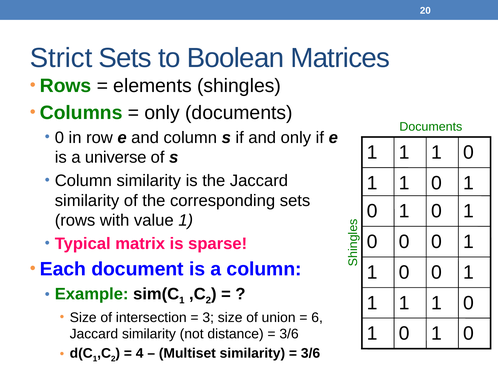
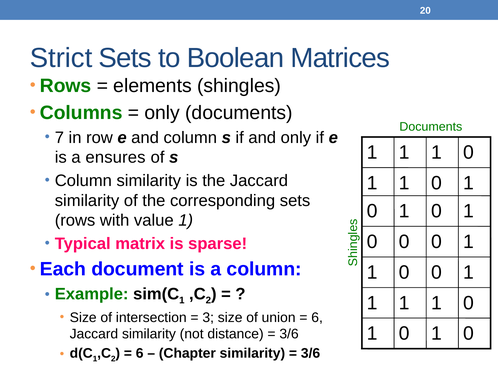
0: 0 -> 7 (59, 138)
universe: universe -> ensures (115, 158)
4: 4 -> 6 (140, 354)
Multiset: Multiset -> Chapter (187, 354)
